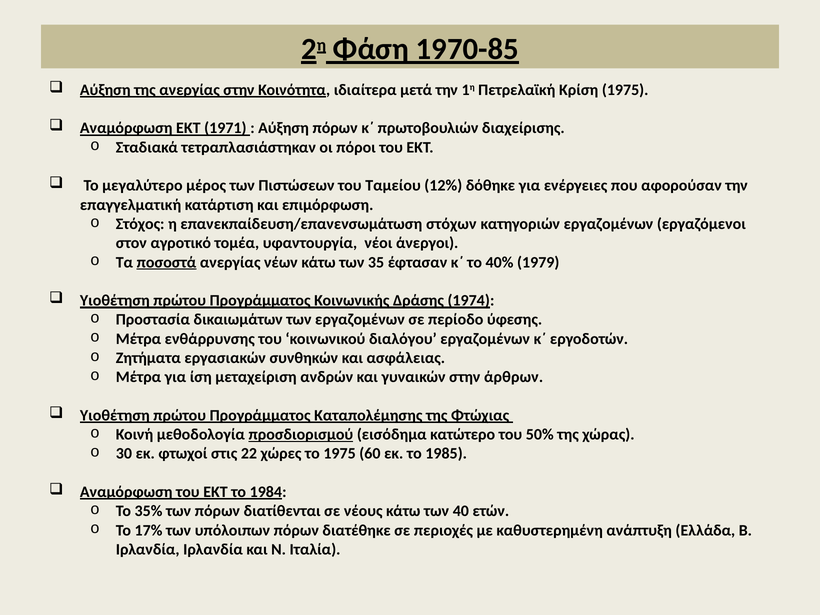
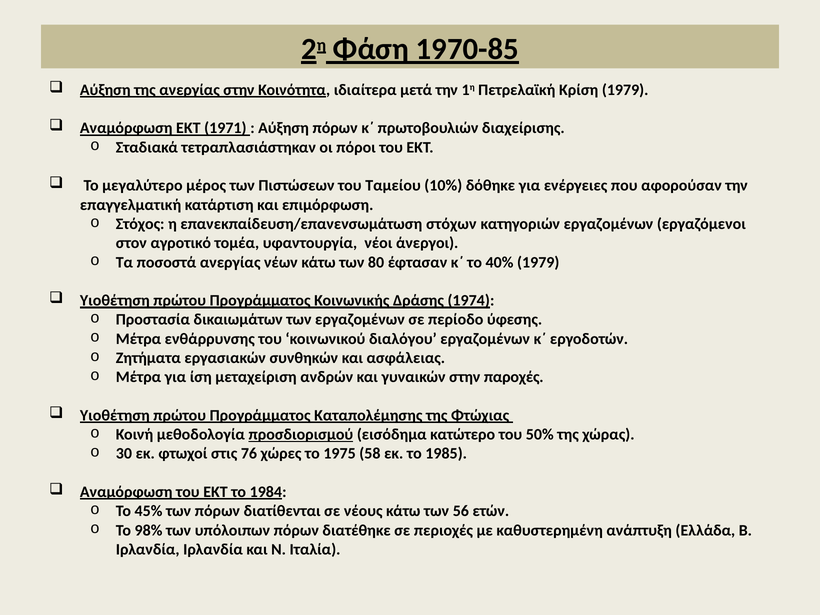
Κρίση 1975: 1975 -> 1979 (625, 90)
12%: 12% -> 10% (443, 186)
ποσοστά underline: present -> none (166, 262)
35: 35 -> 80 (376, 262)
άρθρων: άρθρων -> παροχές (514, 377)
22: 22 -> 76 (249, 454)
60: 60 -> 58 (370, 454)
35%: 35% -> 45% (148, 511)
40: 40 -> 56 (461, 511)
17%: 17% -> 98% (148, 530)
